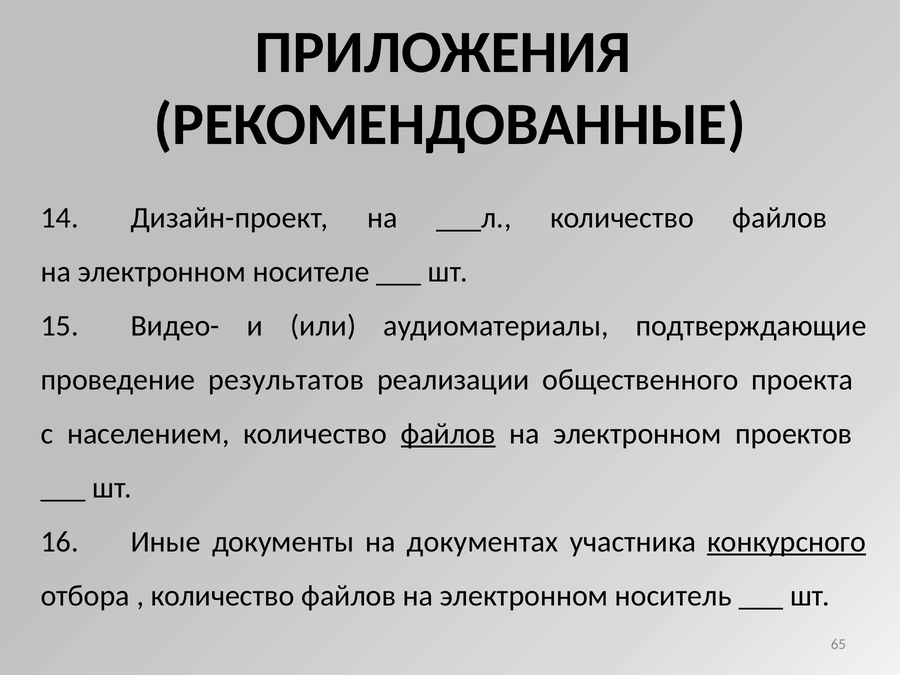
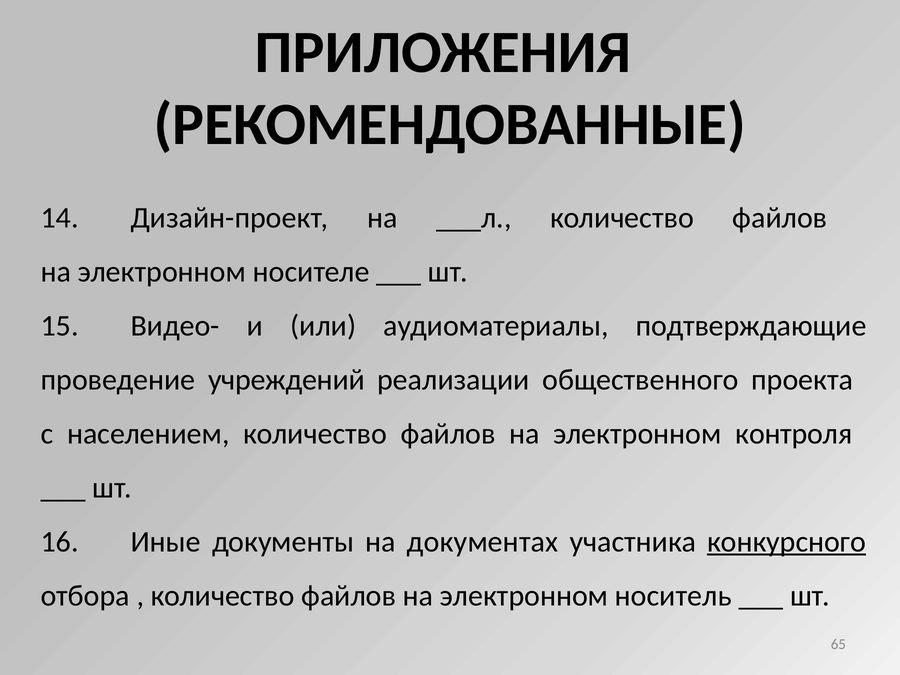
результатов: результатов -> учреждений (286, 380)
файлов underline: present -> none (448, 434)
проектов: проектов -> контроля (794, 434)
